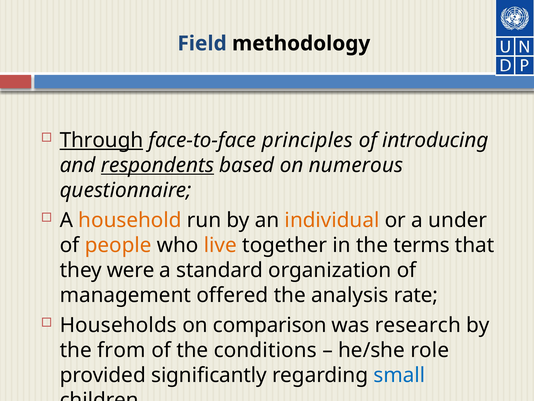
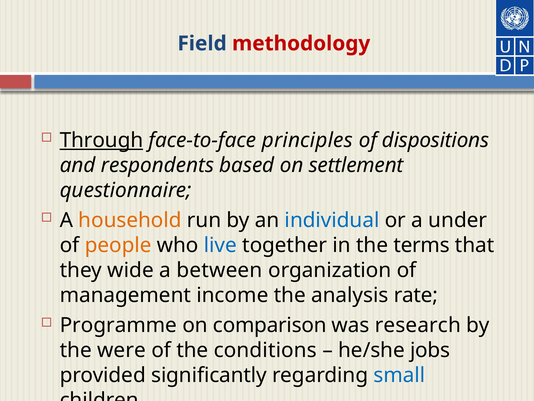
methodology colour: black -> red (301, 43)
introducing: introducing -> dispositions (435, 140)
respondents underline: present -> none (157, 165)
numerous: numerous -> settlement (356, 165)
individual colour: orange -> blue (332, 220)
live colour: orange -> blue (220, 245)
were: were -> wide (131, 270)
standard: standard -> between (220, 270)
offered: offered -> income (232, 295)
Households: Households -> Programme (118, 325)
from: from -> were (121, 350)
role: role -> jobs (430, 350)
